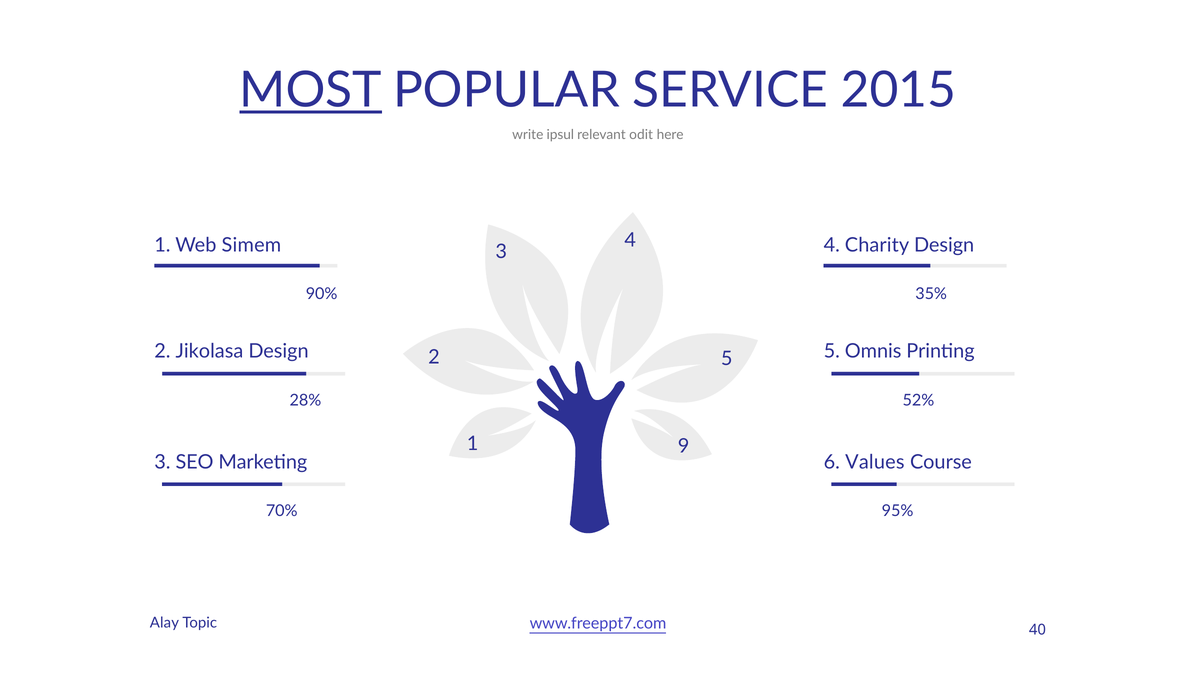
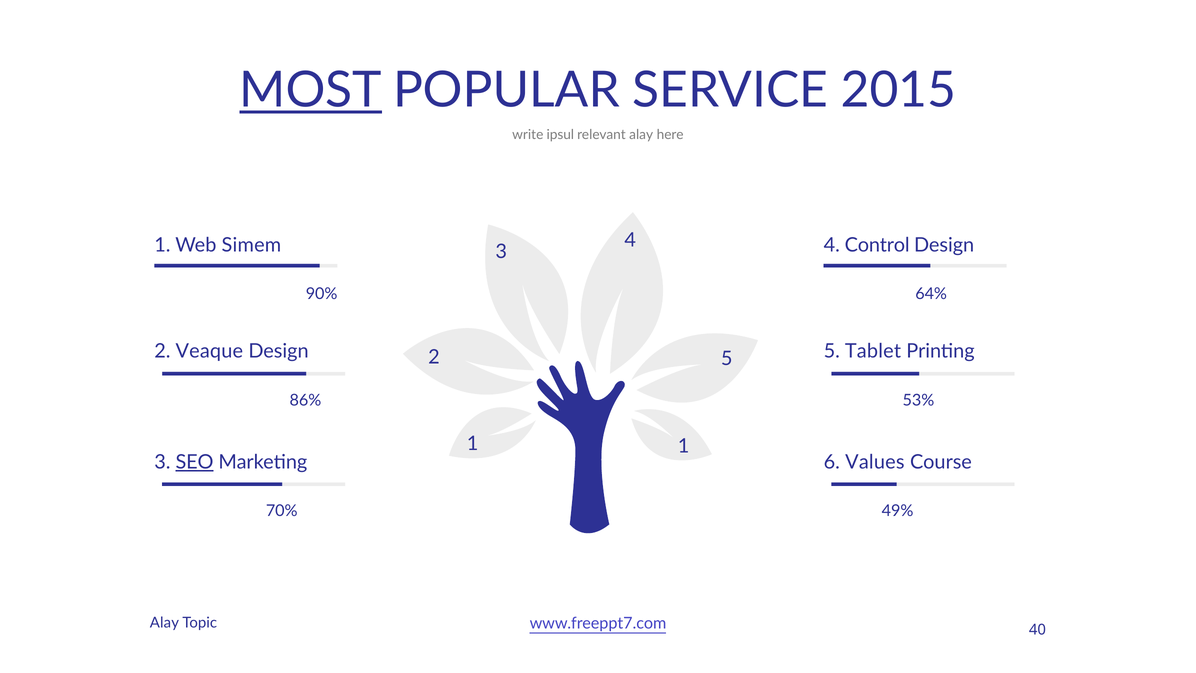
relevant odit: odit -> alay (641, 135)
Charity: Charity -> Control (877, 245)
35%: 35% -> 64% (931, 294)
Jikolasa: Jikolasa -> Veaque (209, 351)
Omnis: Omnis -> Tablet (873, 351)
28%: 28% -> 86% (305, 400)
52%: 52% -> 53% (918, 400)
1 9: 9 -> 1 (684, 446)
SEO underline: none -> present (195, 462)
95%: 95% -> 49% (898, 511)
